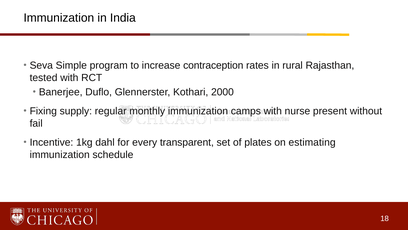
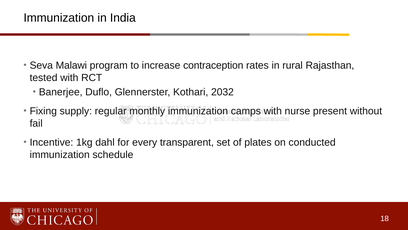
Simple: Simple -> Malawi (71, 65)
2000: 2000 -> 2032 (222, 92)
estimating: estimating -> conducted (312, 142)
